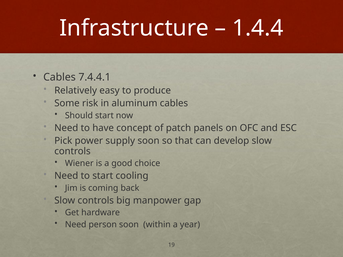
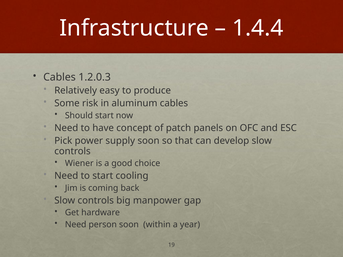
7.4.4.1: 7.4.4.1 -> 1.2.0.3 (95, 77)
